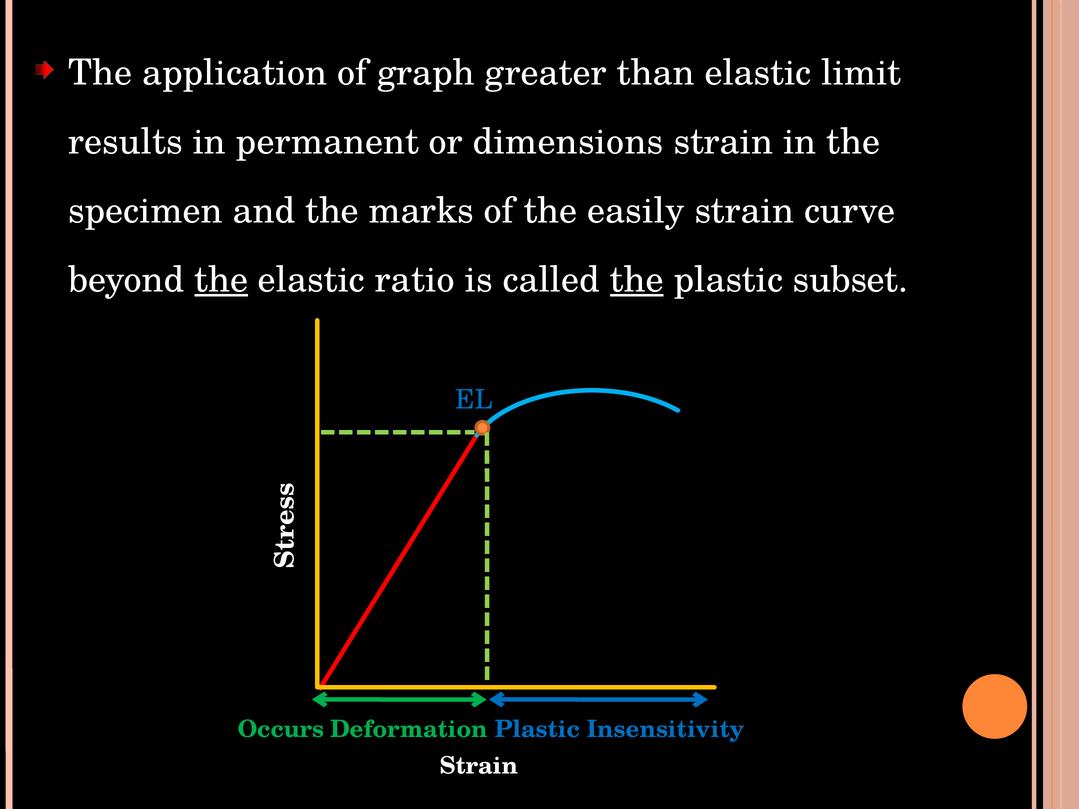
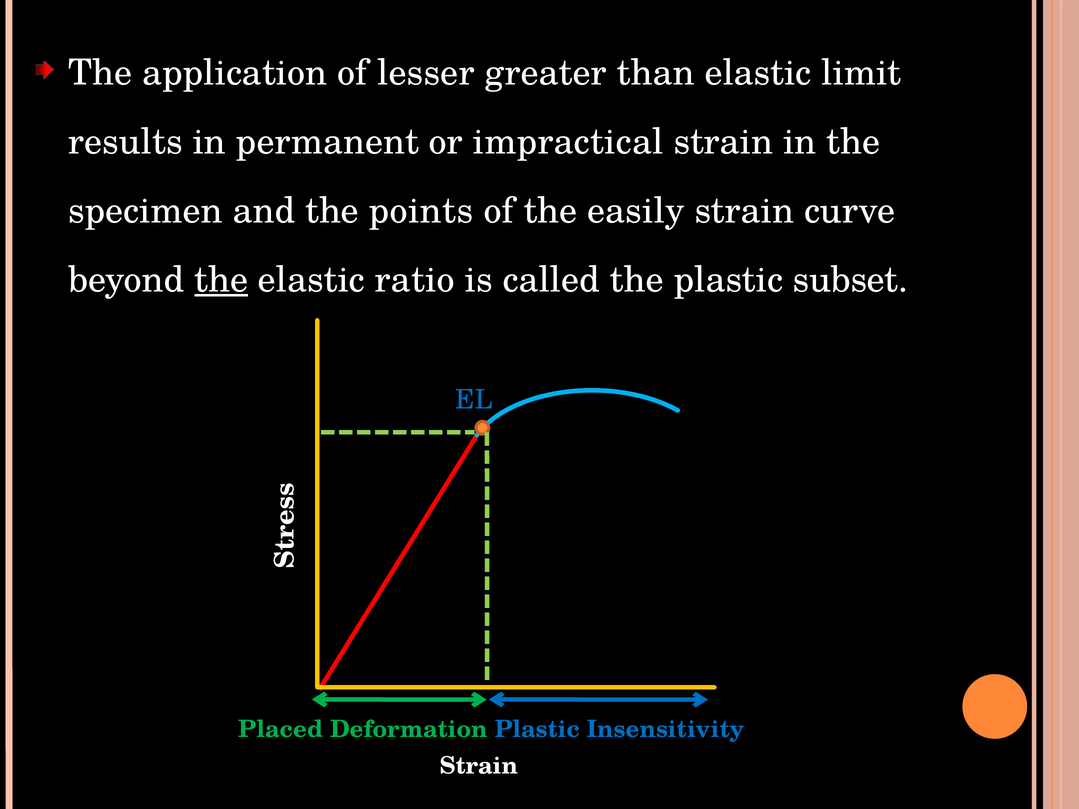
graph: graph -> lesser (426, 73)
dimensions: dimensions -> impractical (568, 142)
marks: marks -> points (421, 211)
the underline: present -> none (637, 280)
Occurs: Occurs -> Placed (281, 729)
